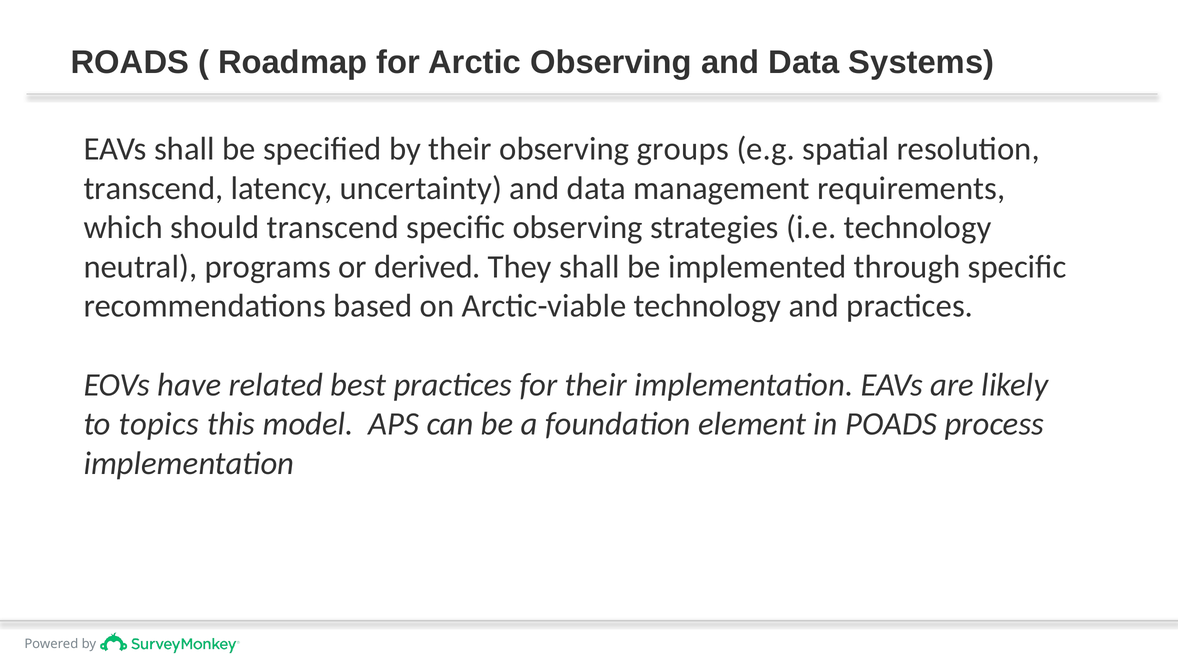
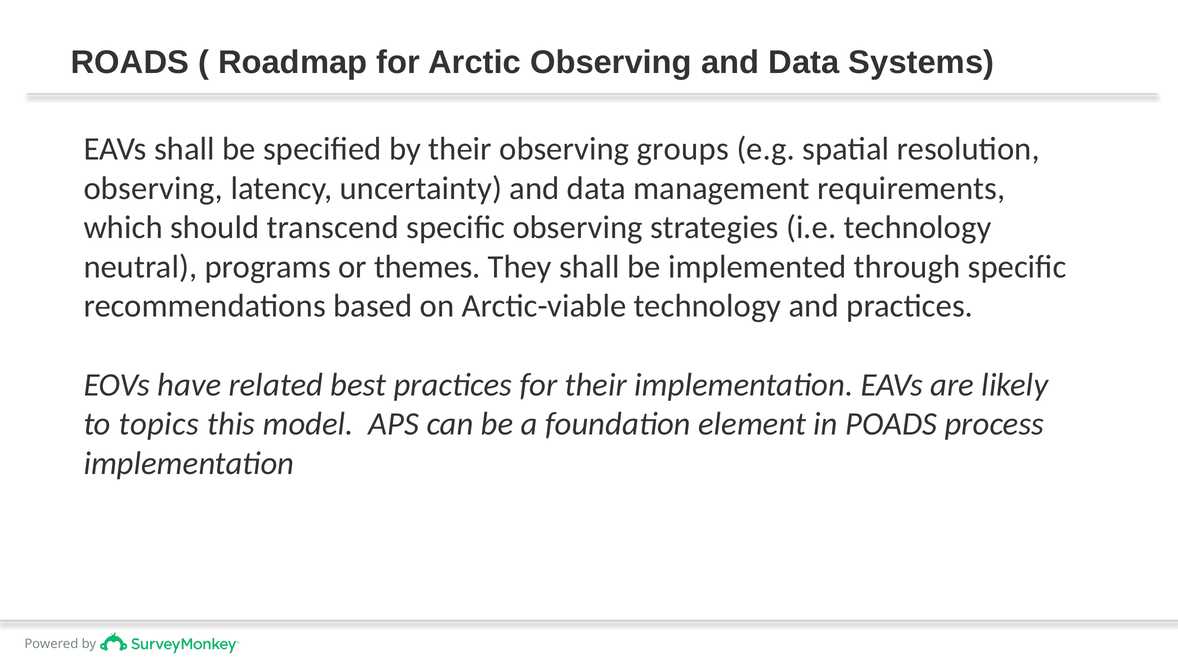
transcend: transcend -> observing (153, 188)
derived: derived -> themes (427, 267)
